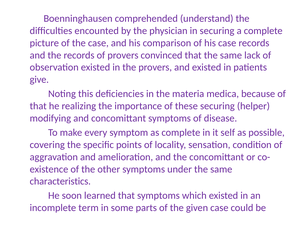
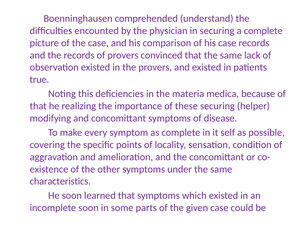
give: give -> true (39, 80)
incomplete term: term -> soon (89, 208)
